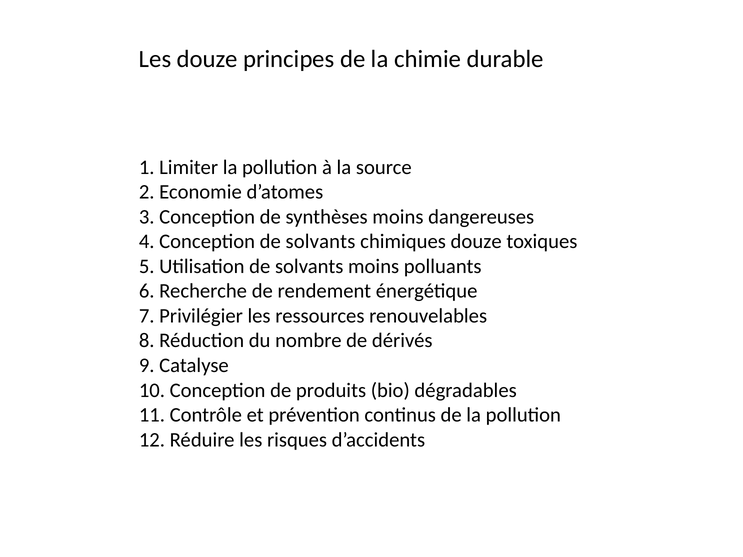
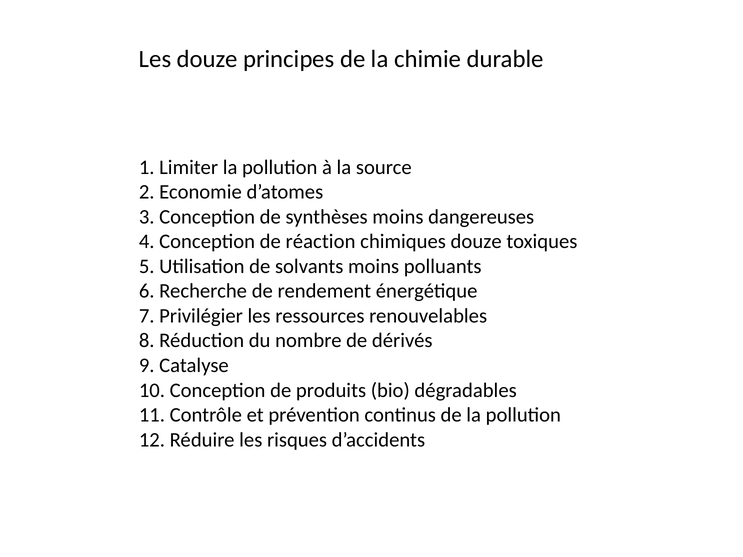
Conception de solvants: solvants -> réaction (320, 242)
